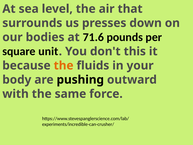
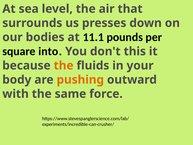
71.6: 71.6 -> 11.1 (93, 37)
unit: unit -> into (48, 51)
pushing colour: black -> orange (80, 80)
